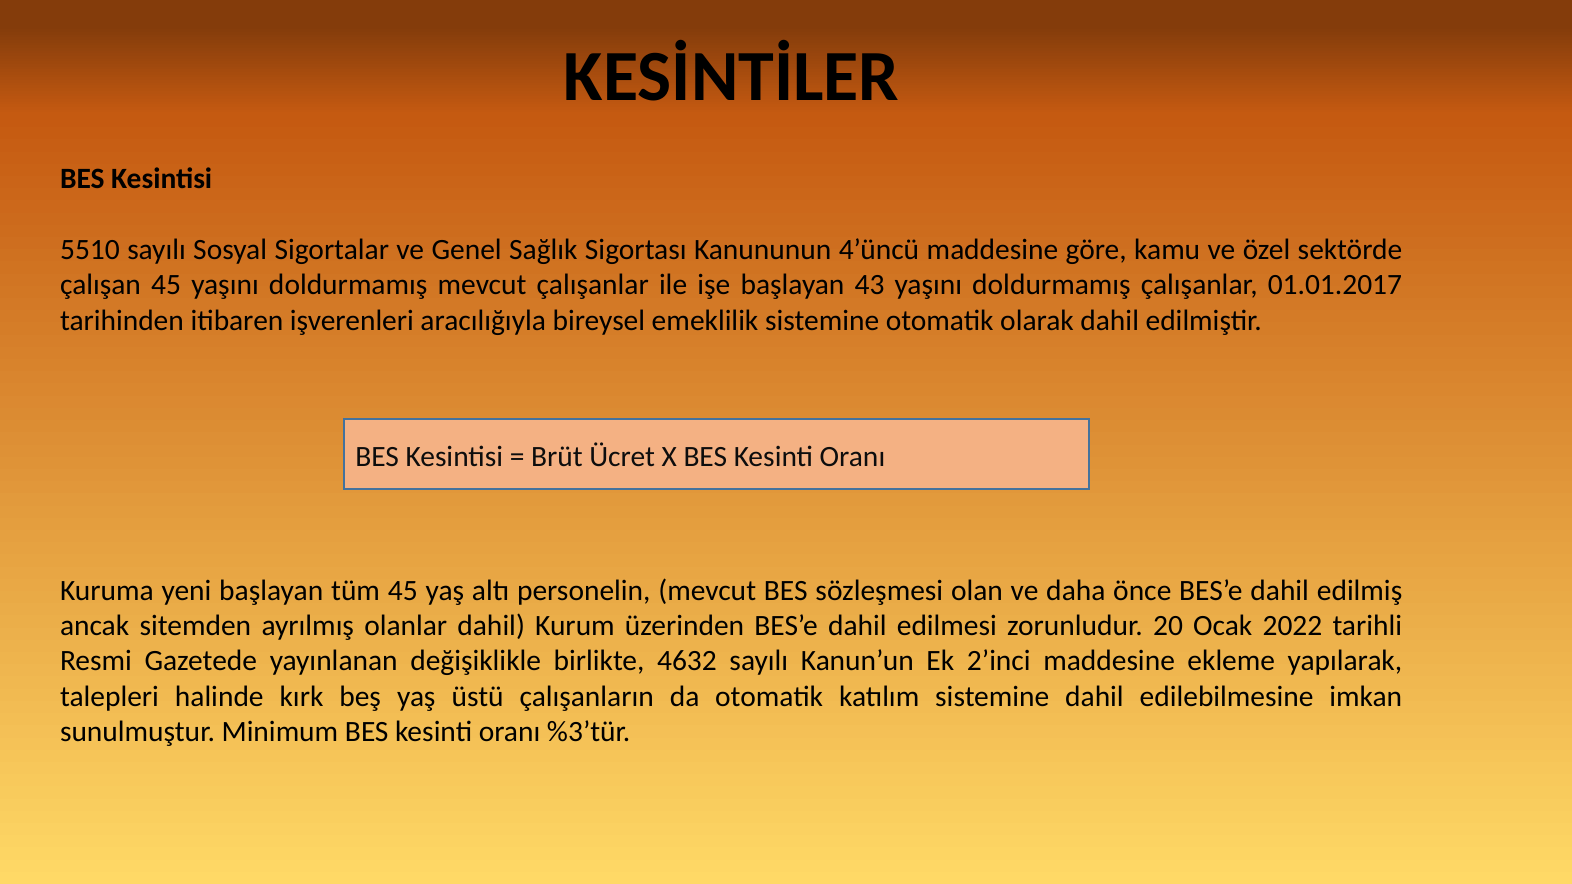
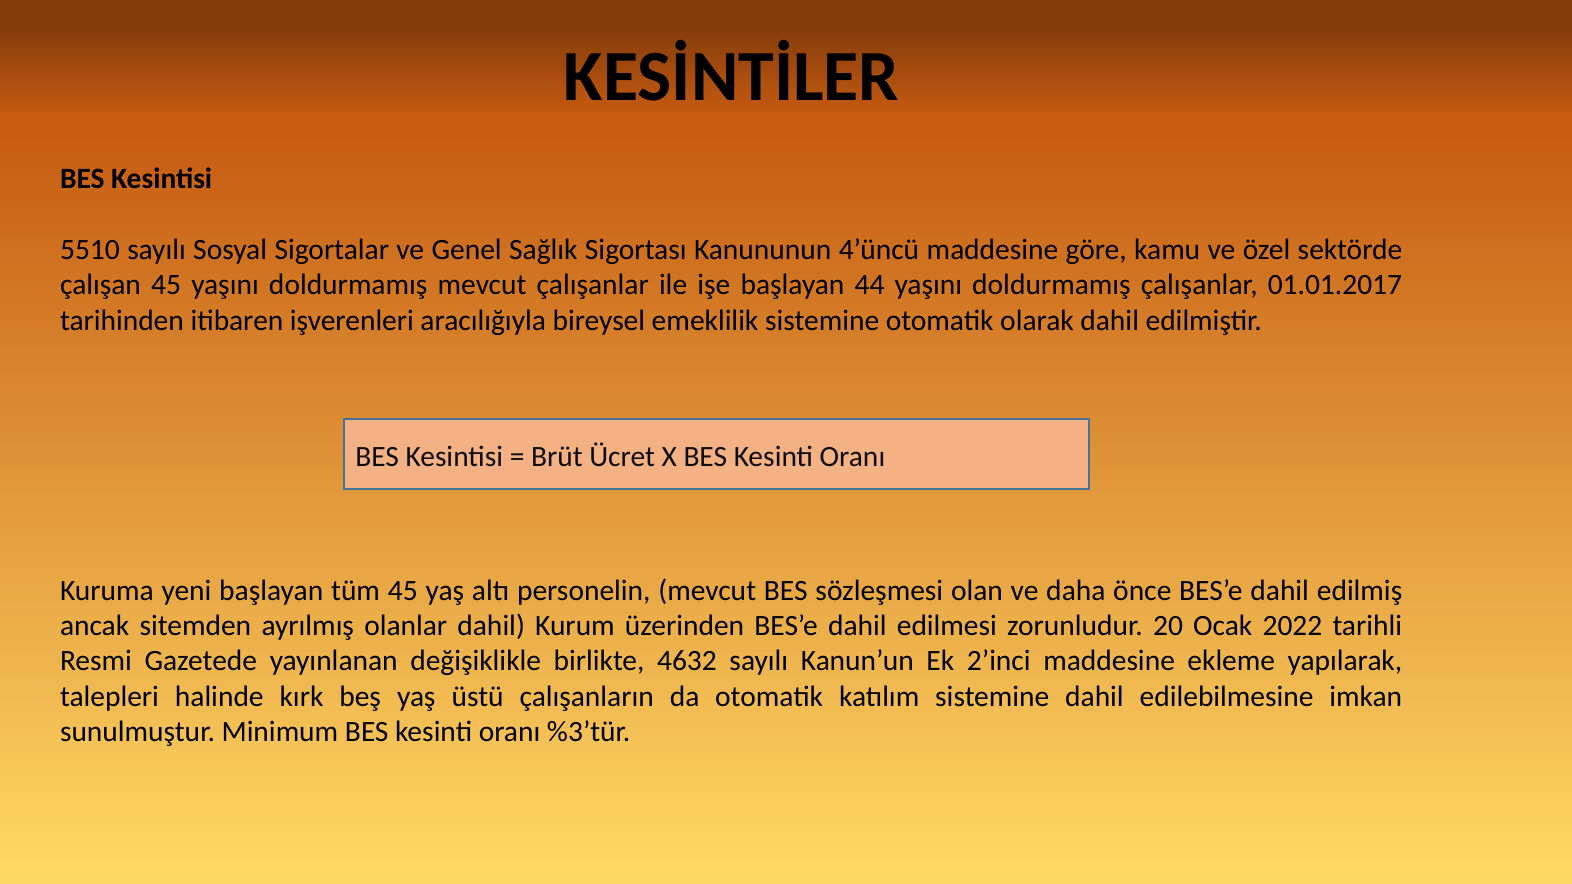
43: 43 -> 44 (870, 285)
